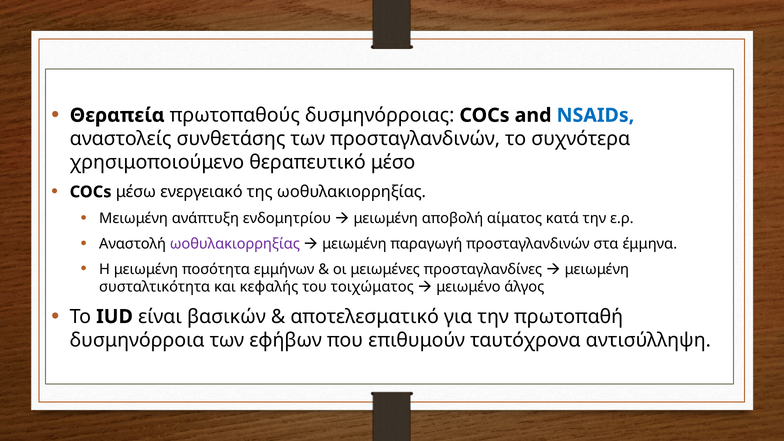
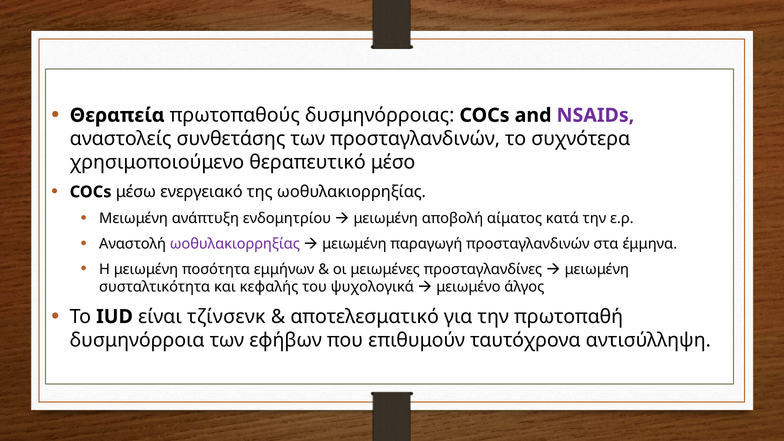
NSAIDs colour: blue -> purple (595, 115)
τοιχώματος: τοιχώματος -> ψυχολογικά (372, 287)
βασικών: βασικών -> τζίνσενκ (226, 317)
